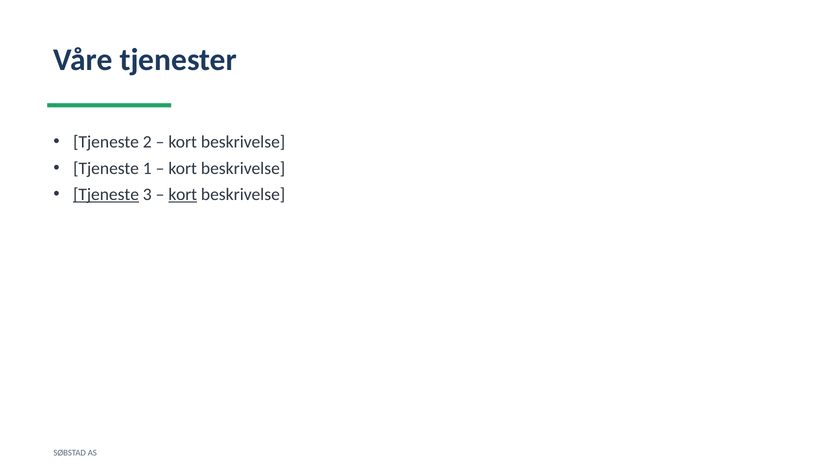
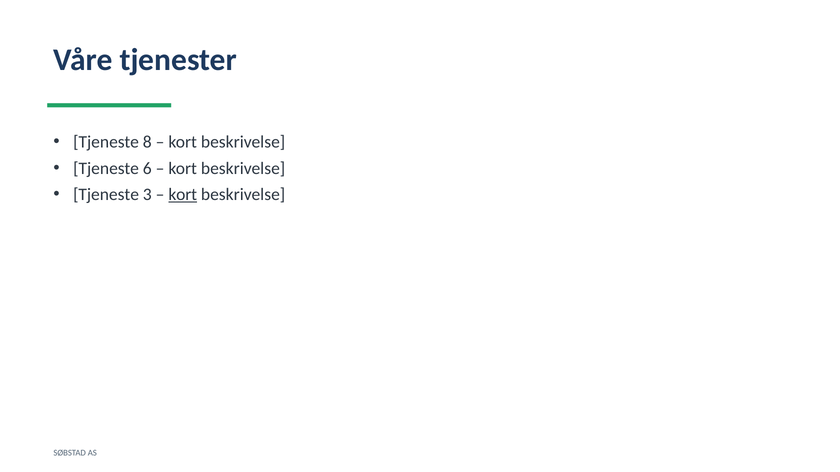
2: 2 -> 8 (147, 142)
1: 1 -> 6 (147, 169)
Tjeneste underline: present -> none (106, 195)
